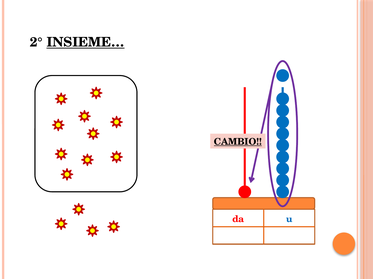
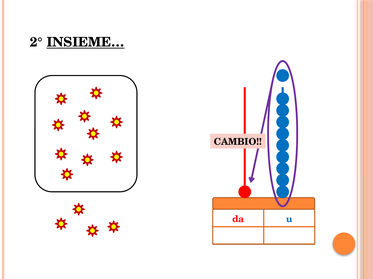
CAMBIO underline: present -> none (238, 142)
